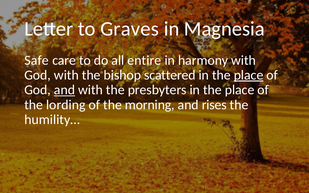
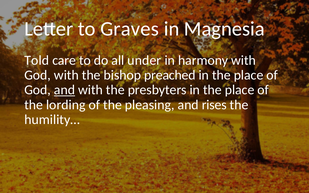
Safe: Safe -> Told (37, 60)
entire: entire -> under (144, 60)
scattered: scattered -> preached (170, 75)
place underline: present -> none (249, 75)
morning: morning -> pleasing (150, 105)
